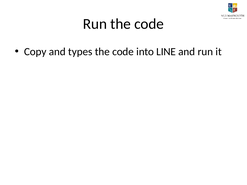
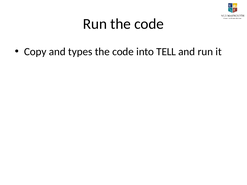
LINE: LINE -> TELL (166, 52)
